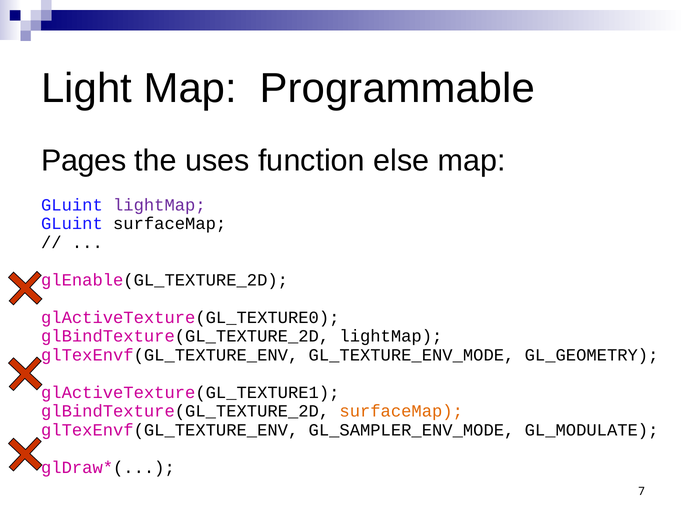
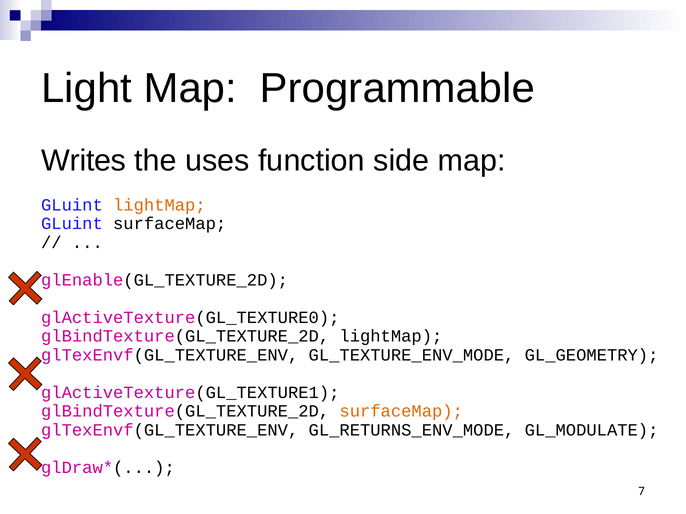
Pages: Pages -> Writes (84, 161)
else: else -> side (401, 161)
lightMap colour: purple -> orange (159, 205)
GL_SAMPLER_ENV_MODE: GL_SAMPLER_ENV_MODE -> GL_RETURNS_ENV_MODE (411, 430)
